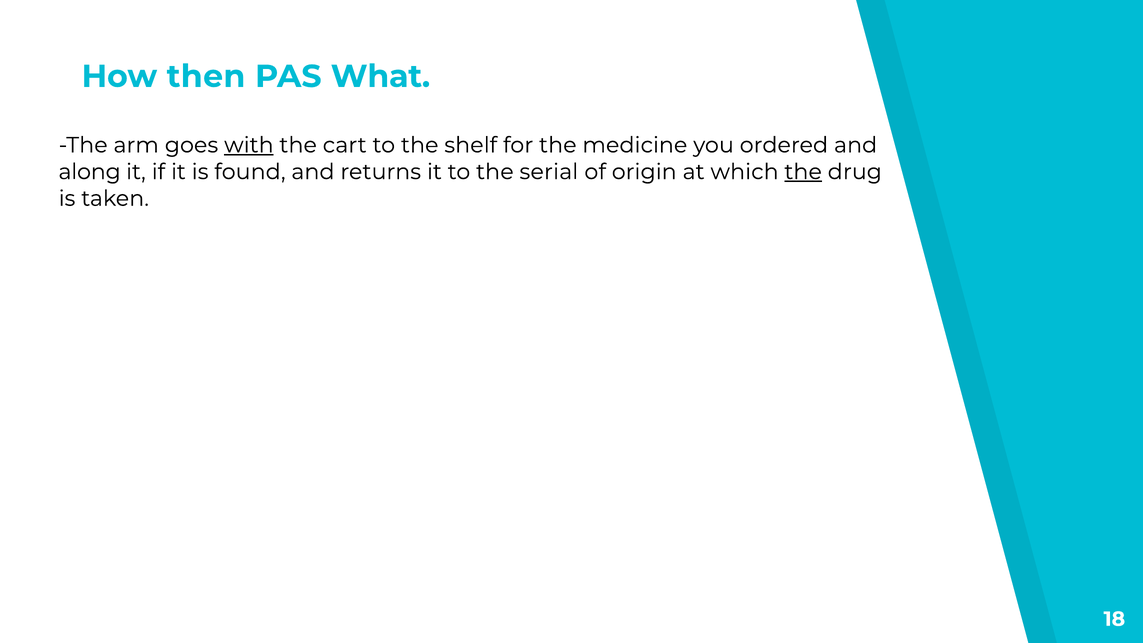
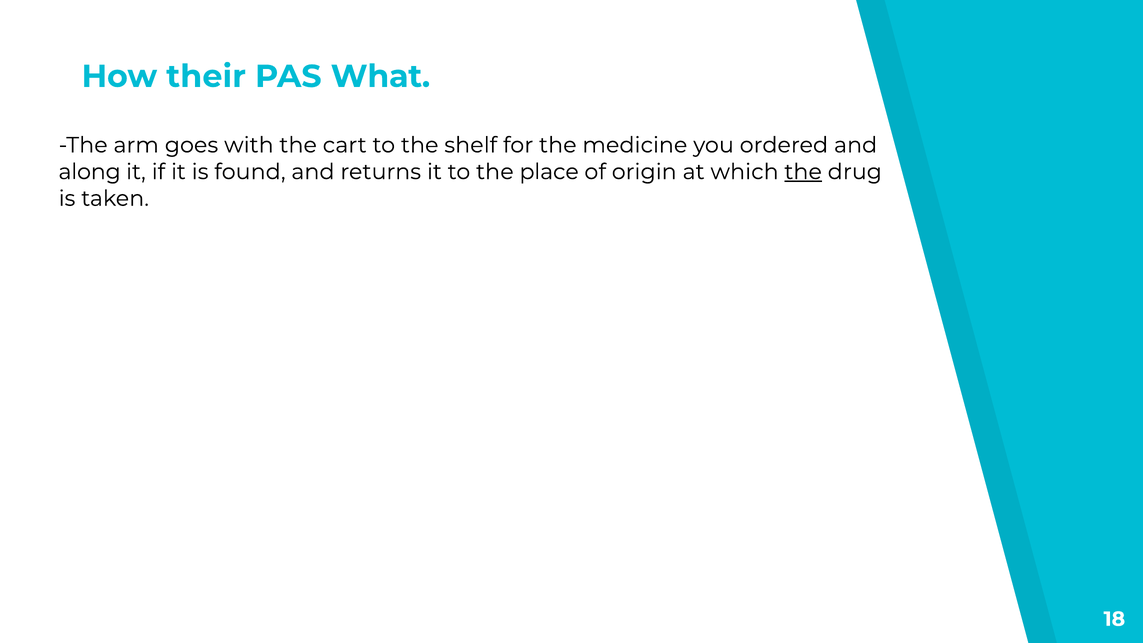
then: then -> their (206, 76)
with underline: present -> none (249, 145)
serial: serial -> place (549, 172)
